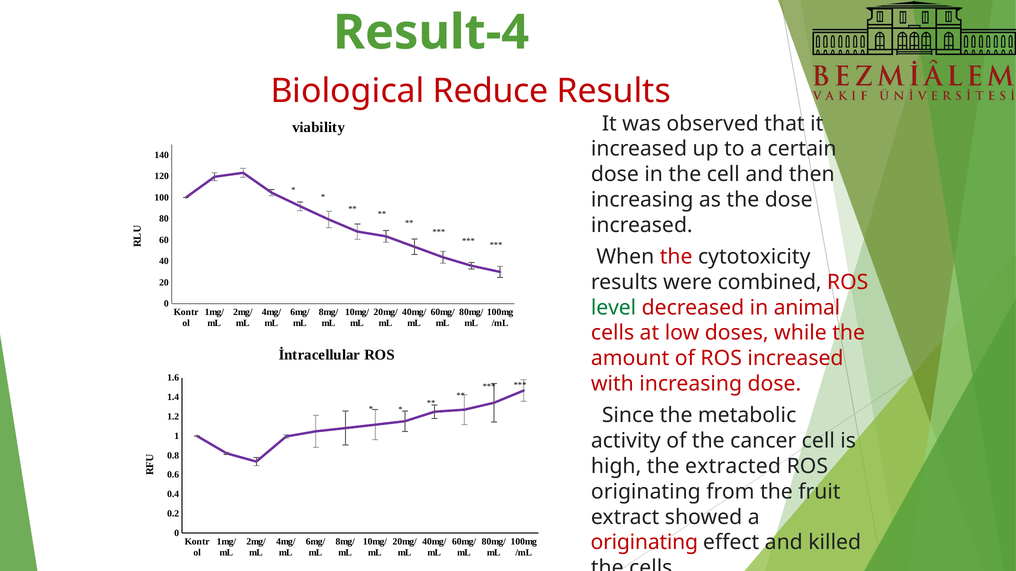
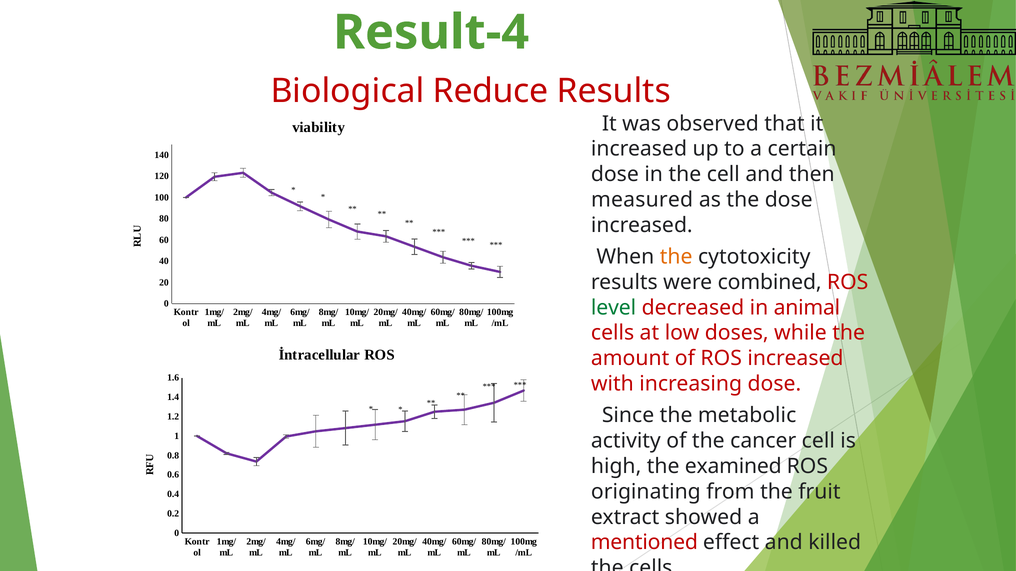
increasing: increasing -> measured (642, 200)
the colour: red -> orange (676, 257)
extracted: extracted -> examined (733, 467)
originating: originating -> mentioned (644, 543)
